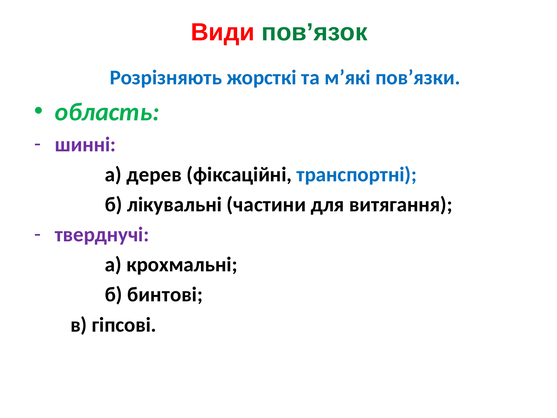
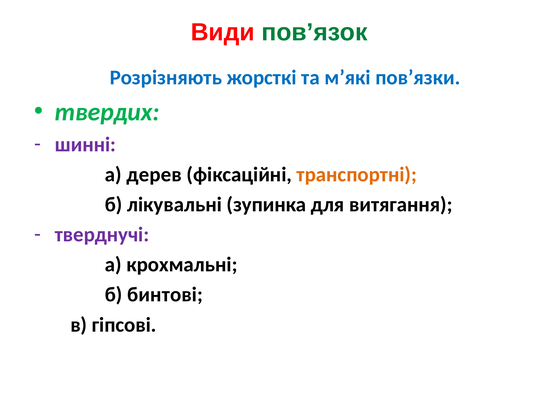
область: область -> твердих (107, 112)
транспортні colour: blue -> orange (357, 174)
частини: частини -> зупинка (266, 204)
